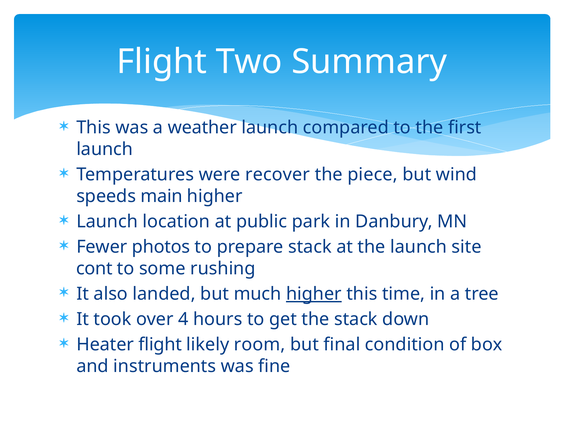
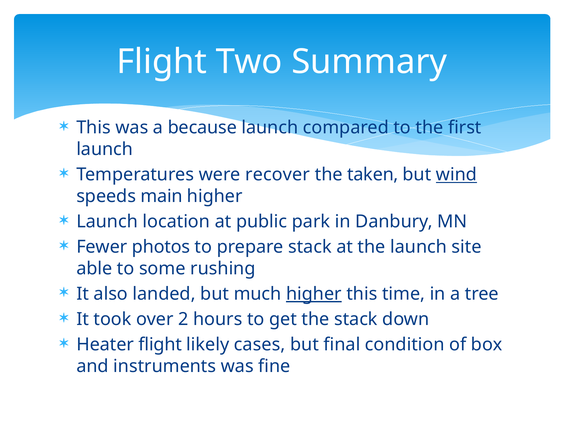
weather: weather -> because (202, 128)
piece: piece -> taken (373, 175)
wind underline: none -> present (456, 175)
cont: cont -> able (94, 269)
4: 4 -> 2 (183, 319)
room: room -> cases (260, 345)
